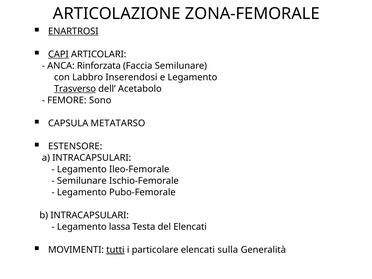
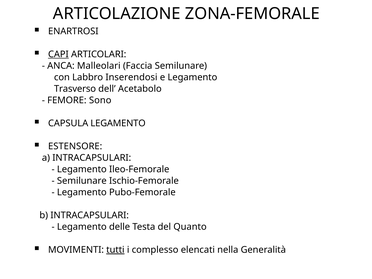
ENARTROSI underline: present -> none (73, 31)
Rinforzata: Rinforzata -> Malleolari (99, 66)
Trasverso underline: present -> none (75, 89)
CAPSULA METATARSO: METATARSO -> LEGAMENTO (118, 123)
lassa: lassa -> delle (120, 227)
del Elencati: Elencati -> Quanto (190, 227)
particolare: particolare -> complesso (155, 250)
sulla: sulla -> nella (228, 250)
